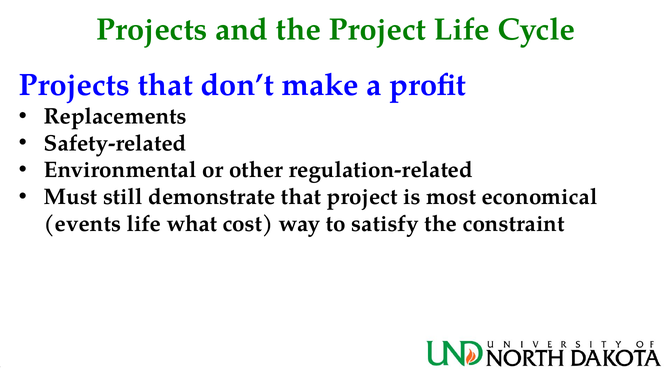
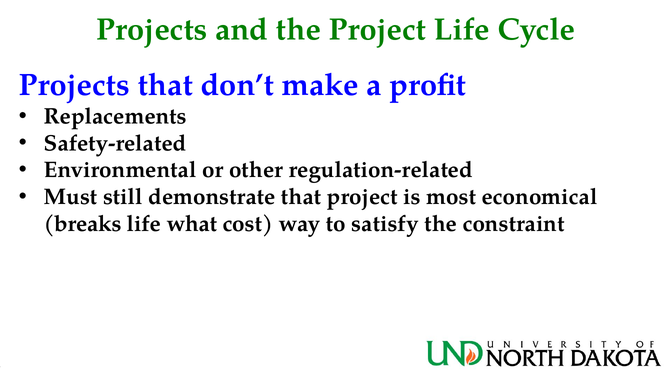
events: events -> breaks (83, 224)
